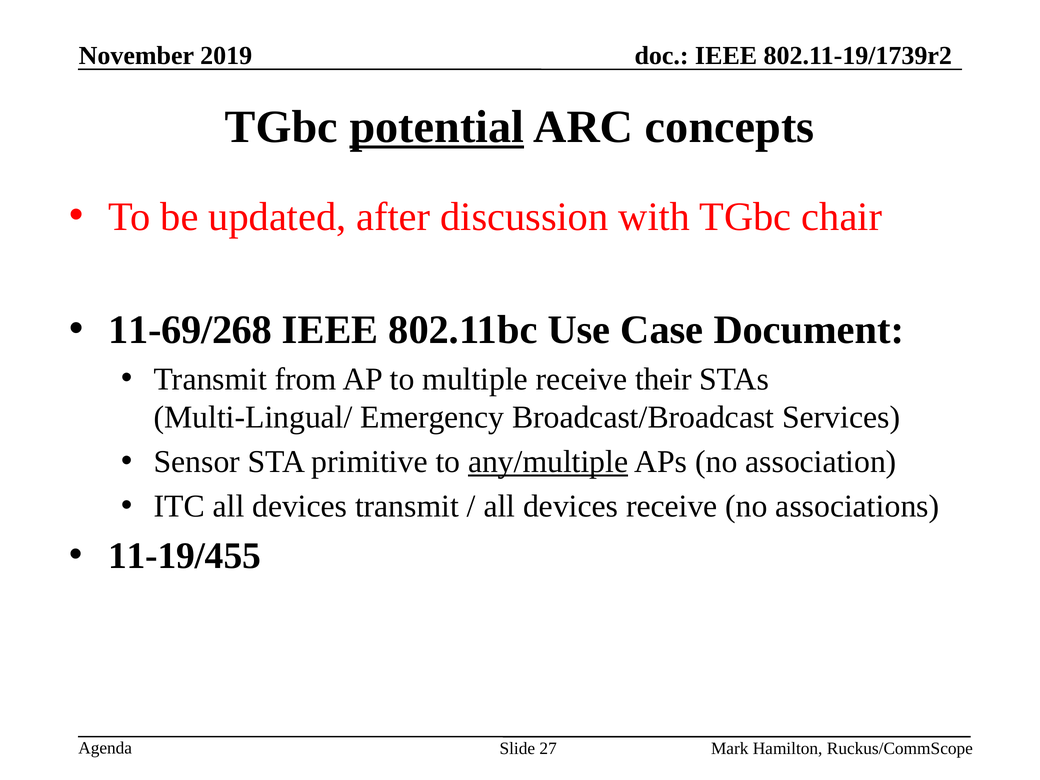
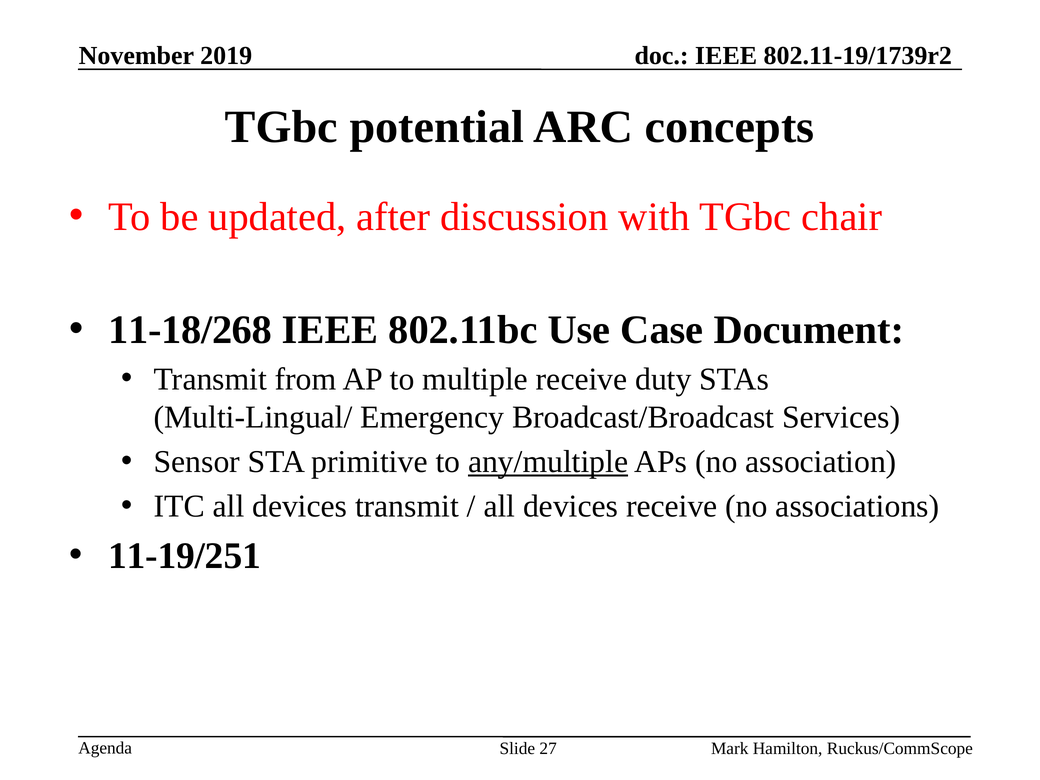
potential underline: present -> none (437, 127)
11-69/268: 11-69/268 -> 11-18/268 (190, 330)
their: their -> duty (663, 379)
11-19/455: 11-19/455 -> 11-19/251 (185, 556)
